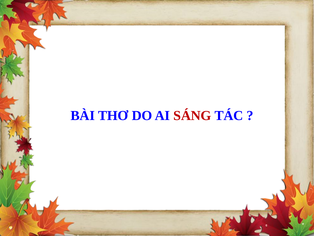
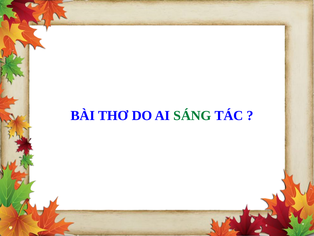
SÁNG colour: red -> green (192, 115)
